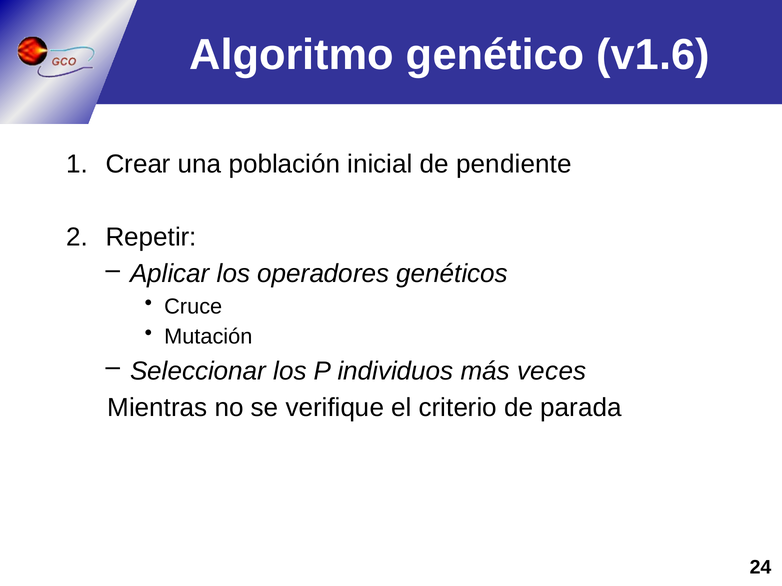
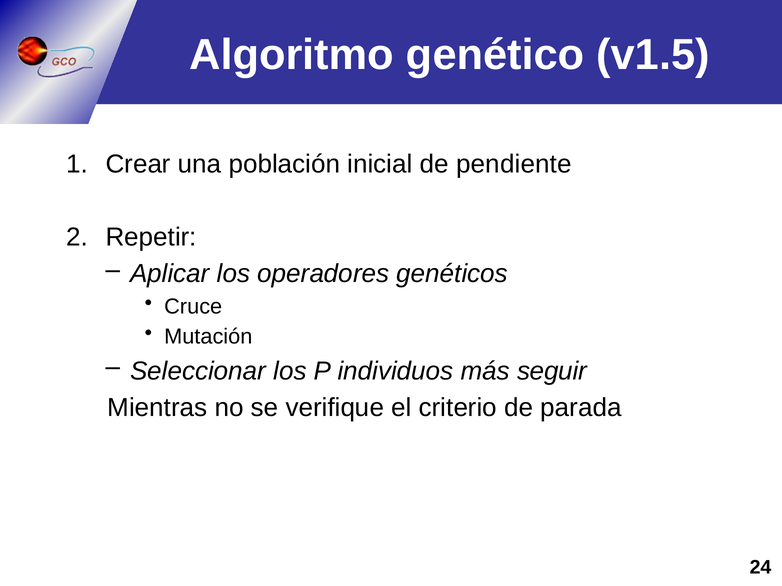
v1.6: v1.6 -> v1.5 (653, 55)
veces: veces -> seguir (552, 371)
